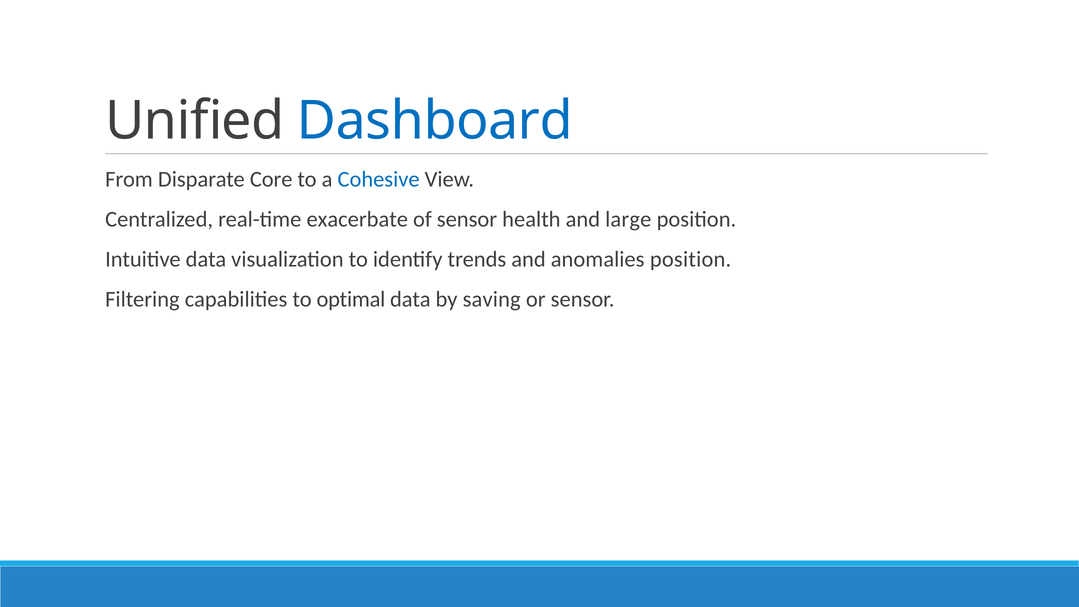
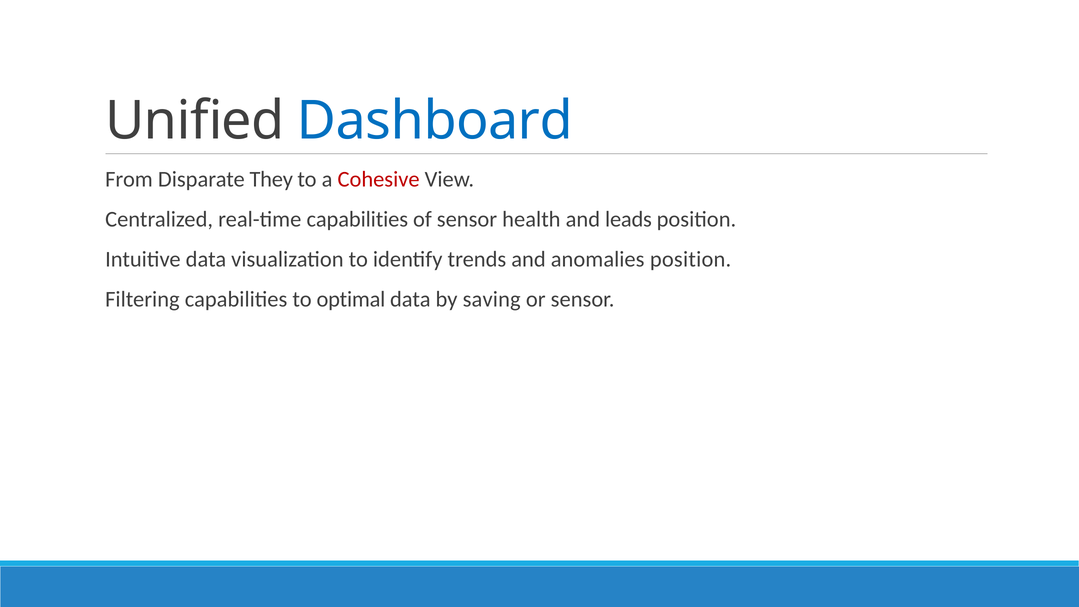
Core: Core -> They (271, 179)
Cohesive colour: blue -> red (379, 179)
real-time exacerbate: exacerbate -> capabilities (357, 219)
large: large -> leads (628, 219)
